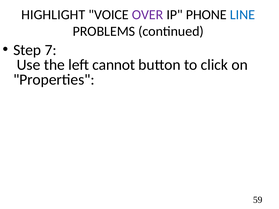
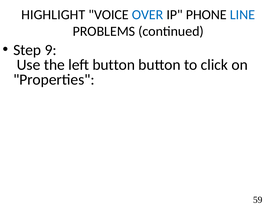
OVER colour: purple -> blue (148, 15)
7: 7 -> 9 (51, 50)
left cannot: cannot -> button (114, 65)
